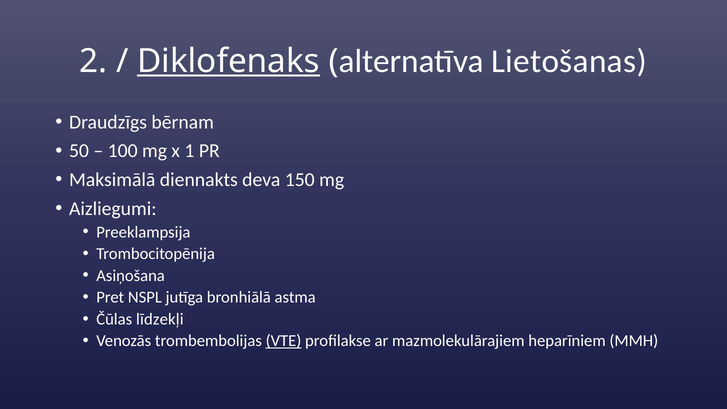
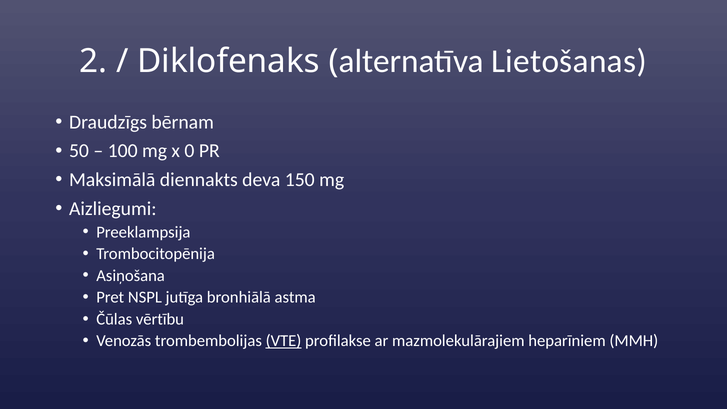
Diklofenaks underline: present -> none (228, 61)
1: 1 -> 0 (189, 151)
līdzekļi: līdzekļi -> vērtību (160, 319)
